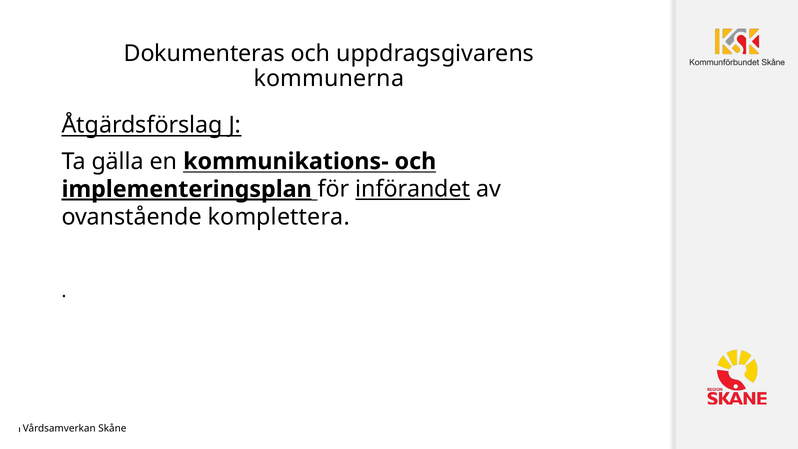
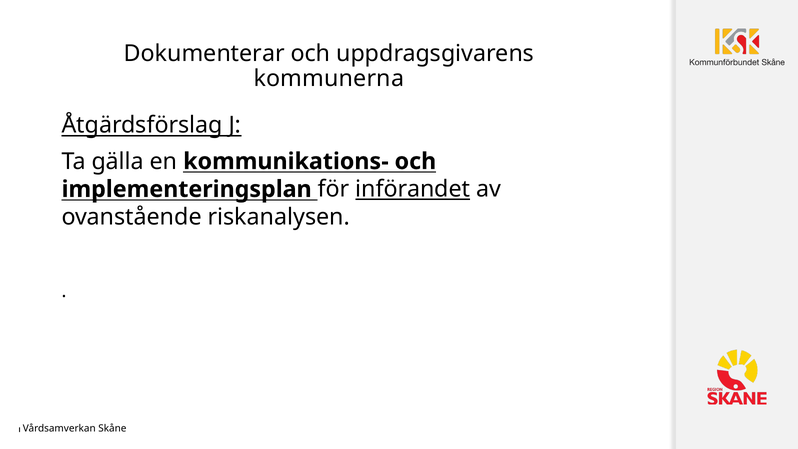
Dokumenteras: Dokumenteras -> Dokumenterar (204, 53)
implementeringsplan underline: present -> none (187, 189)
komplettera: komplettera -> riskanalysen (279, 217)
